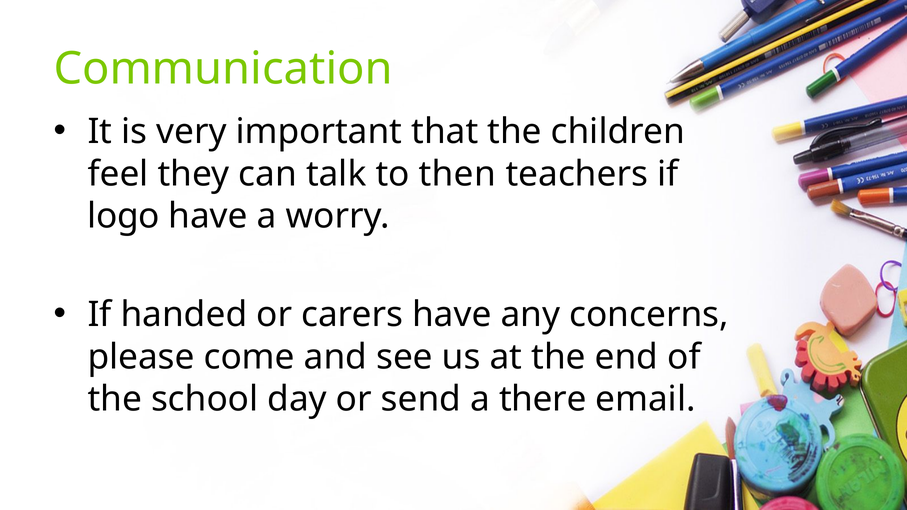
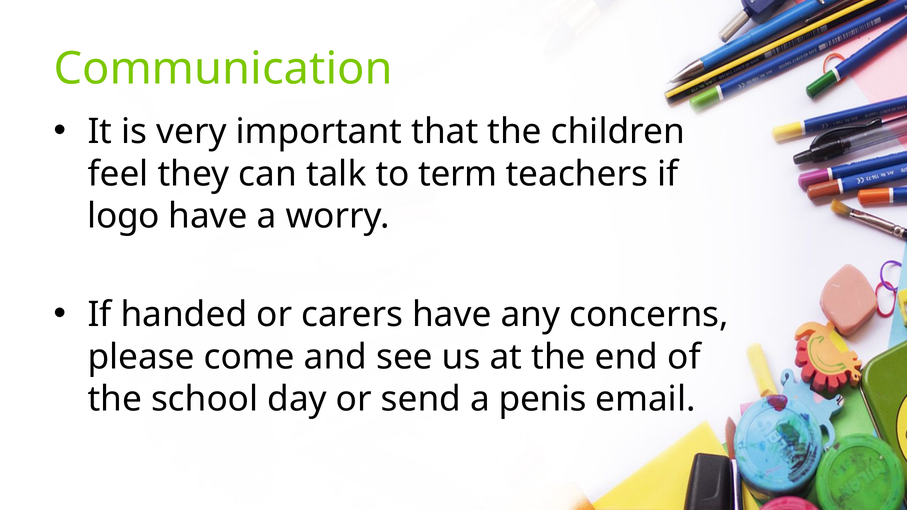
then: then -> term (458, 174)
there: there -> penis (543, 399)
